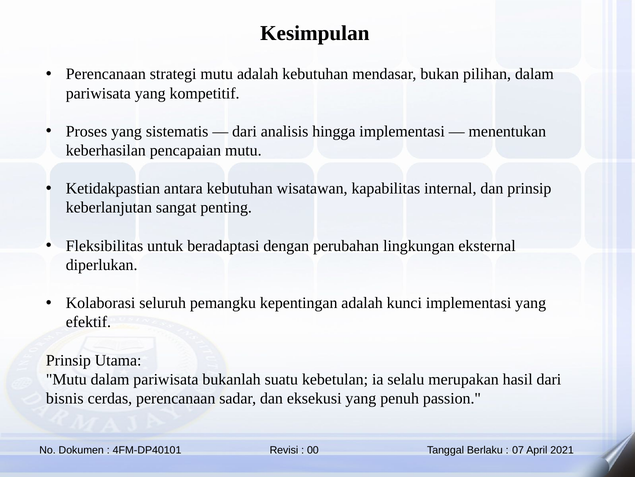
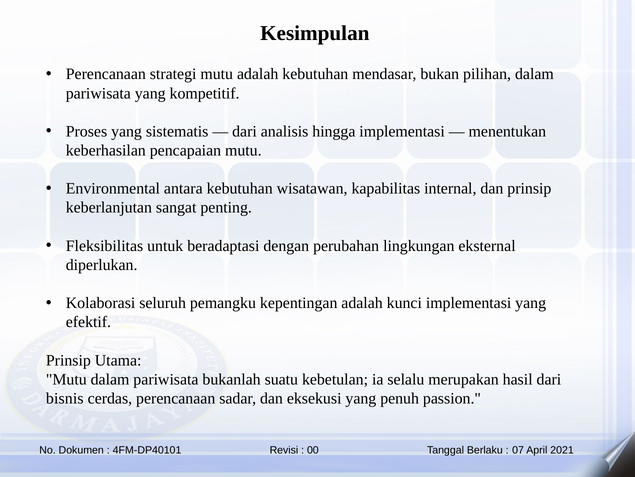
Ketidakpastian: Ketidakpastian -> Environmental (113, 188)
